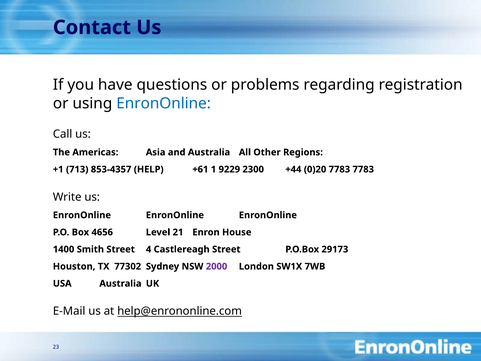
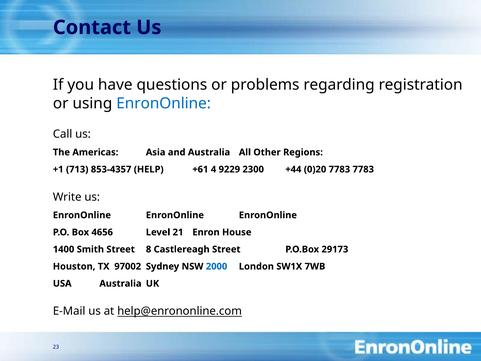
1: 1 -> 4 (214, 169)
4: 4 -> 8 (149, 249)
77302: 77302 -> 97002 (128, 266)
2000 colour: purple -> blue (217, 266)
